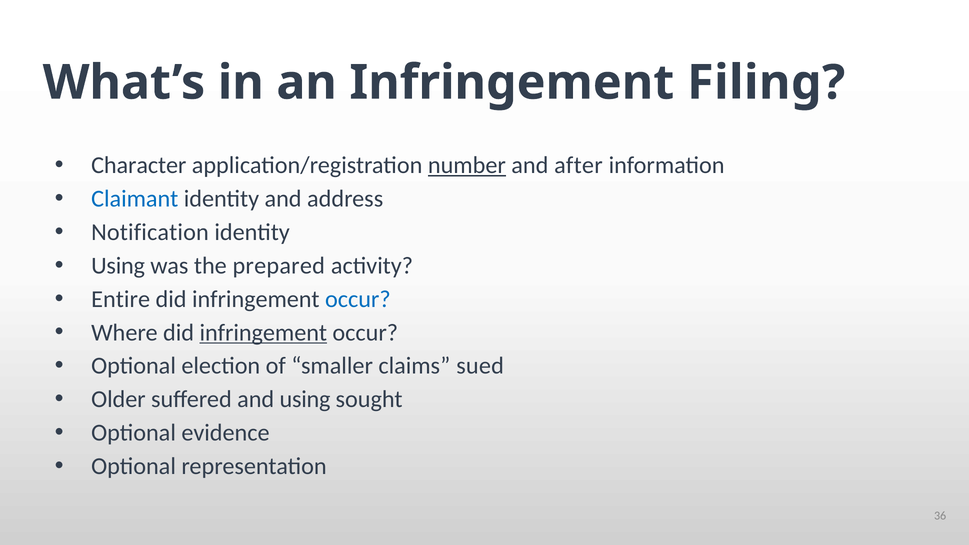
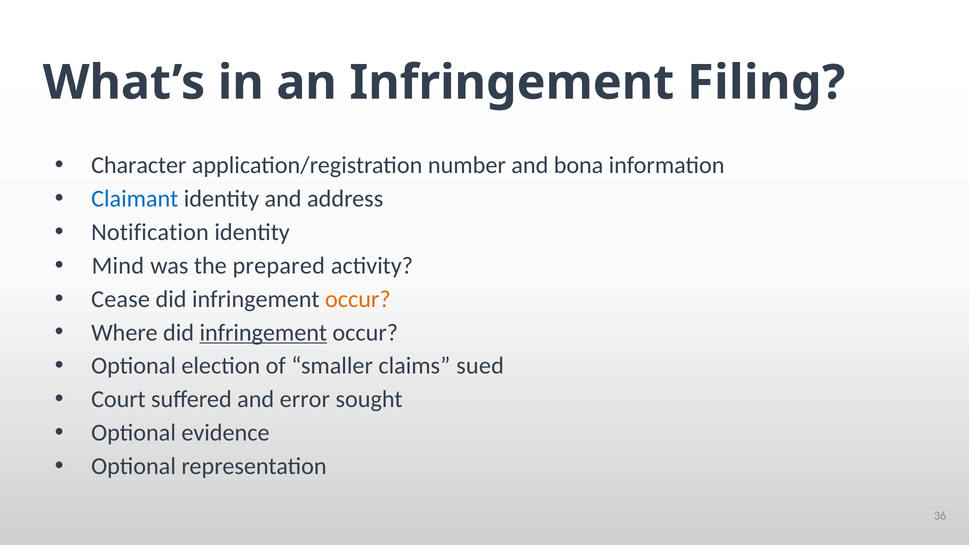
number underline: present -> none (467, 166)
after: after -> bona (579, 166)
Using: Using -> Mind (118, 266)
Entire: Entire -> Cease (121, 299)
occur colour: blue -> orange (358, 299)
Older: Older -> Court (118, 399)
and using: using -> error (305, 399)
